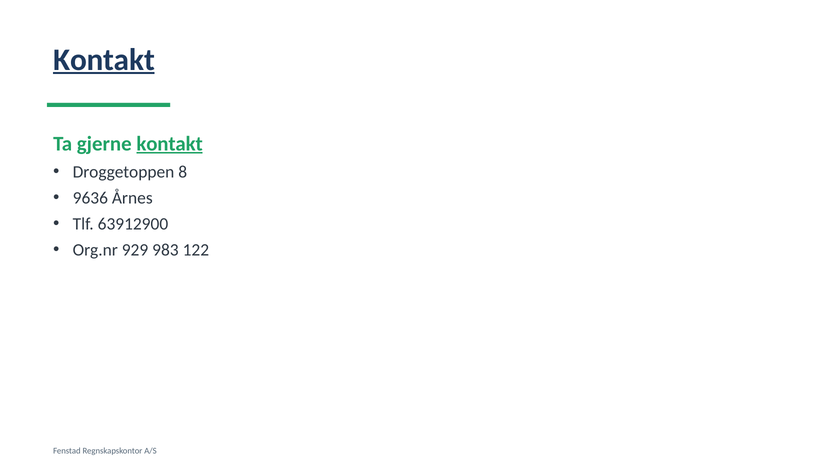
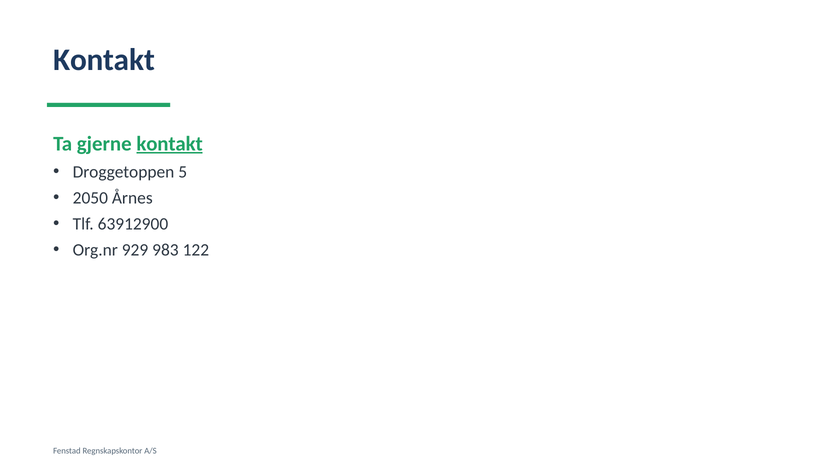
Kontakt underline: present -> none (104, 60)
8: 8 -> 5 (183, 172)
9636: 9636 -> 2050 (90, 198)
